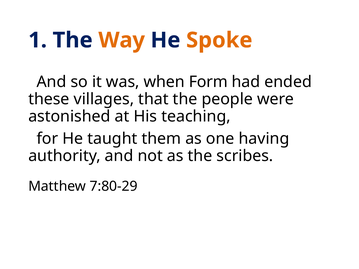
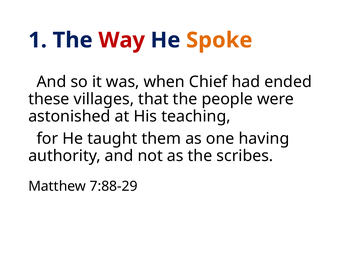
Way colour: orange -> red (122, 40)
Form: Form -> Chief (208, 82)
7:80-29: 7:80-29 -> 7:88-29 (114, 186)
